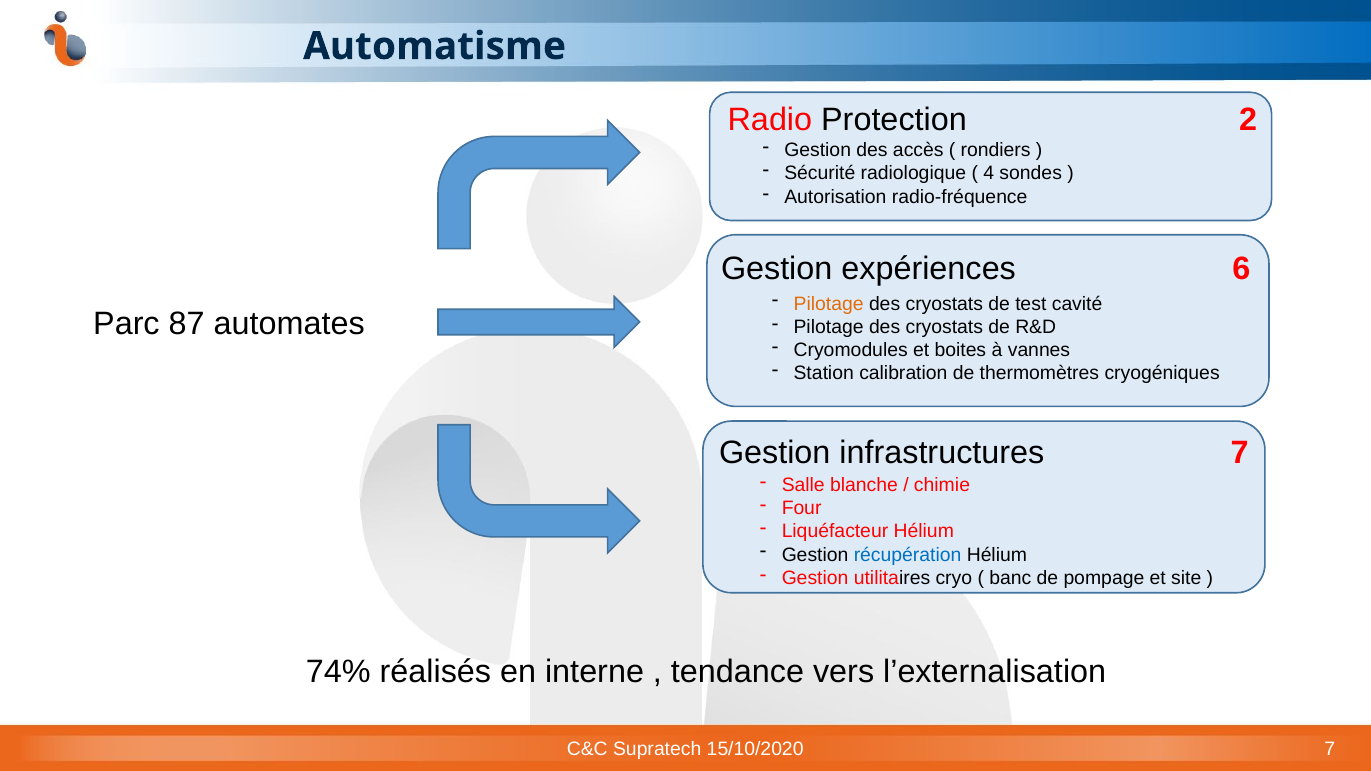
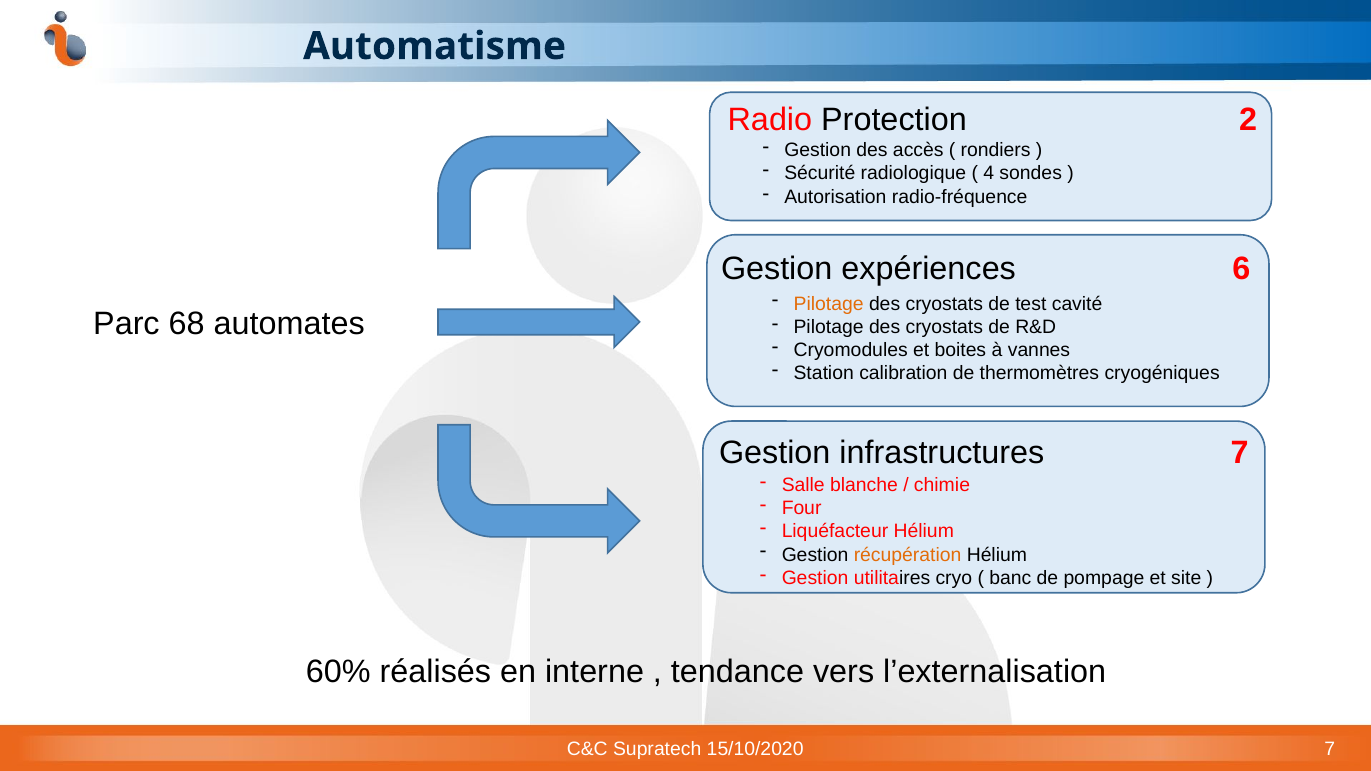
87: 87 -> 68 (187, 324)
récupération colour: blue -> orange (908, 555)
74%: 74% -> 60% (338, 672)
